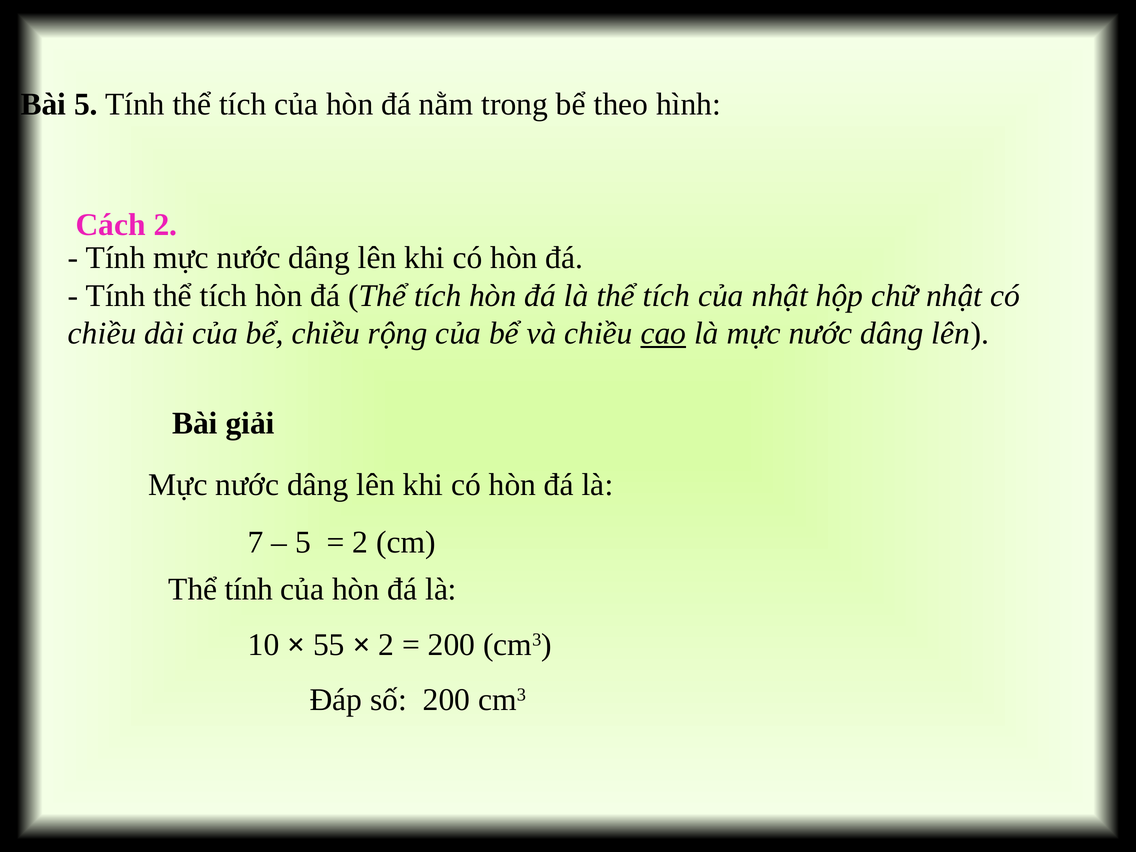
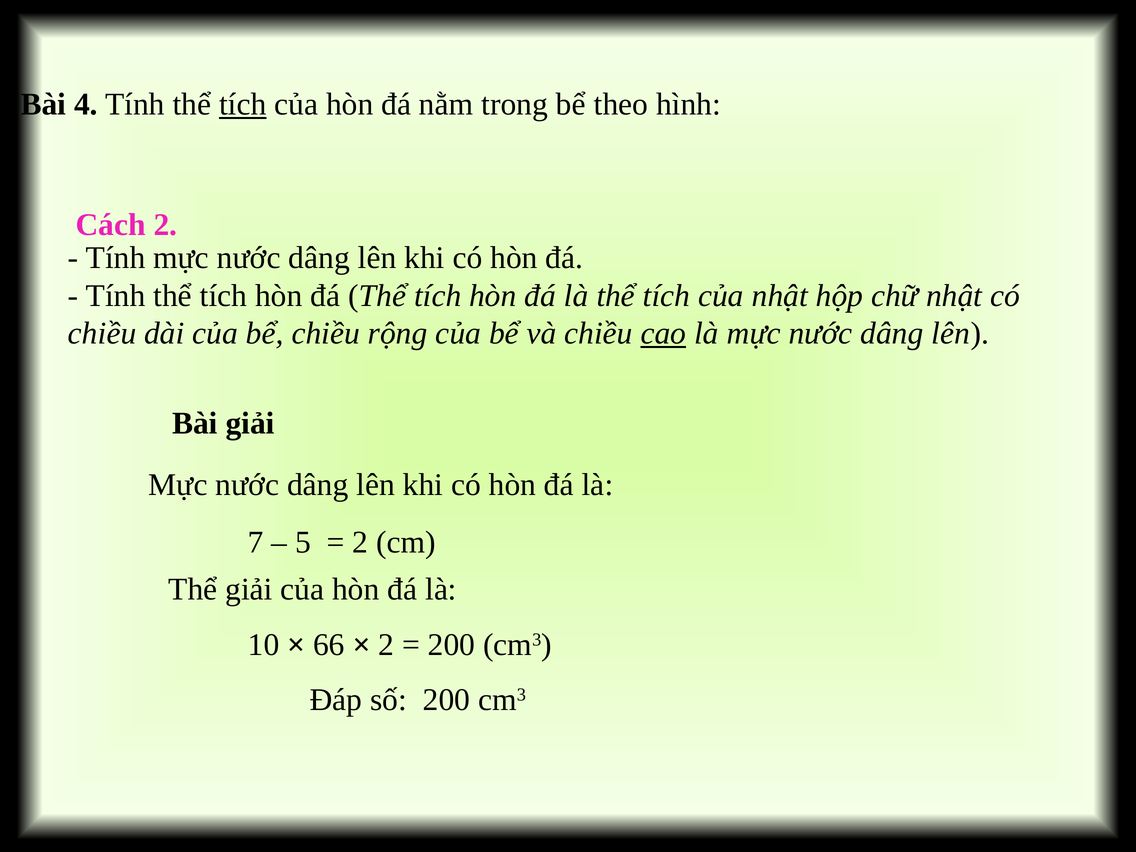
Bài 5: 5 -> 4 (86, 104)
tích underline: none -> present (243, 104)
Thể tính: tính -> giải (249, 589)
55: 55 -> 66 (329, 645)
